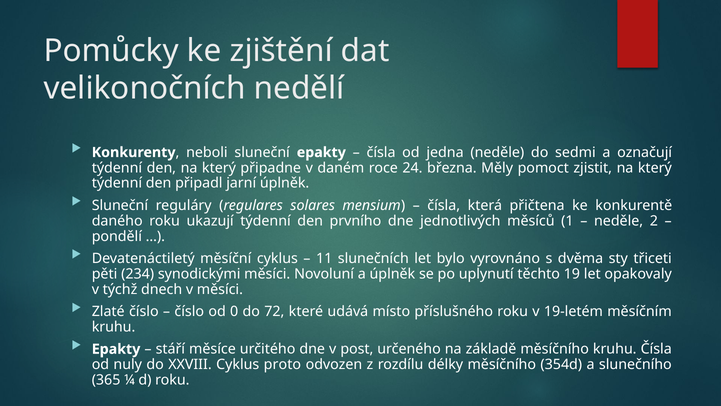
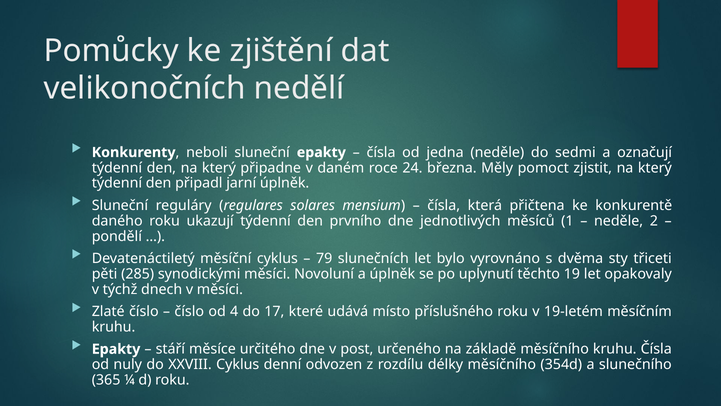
11: 11 -> 79 (324, 258)
234: 234 -> 285 (138, 274)
0: 0 -> 4 (234, 311)
72: 72 -> 17 (274, 311)
proto: proto -> denní (283, 364)
